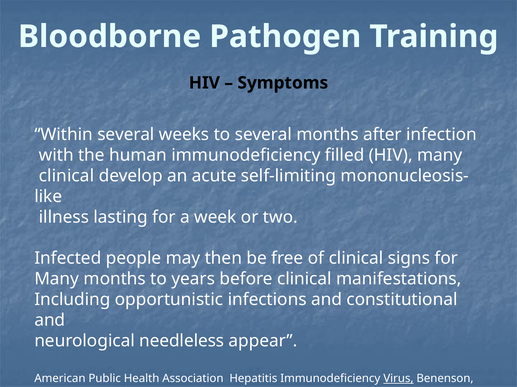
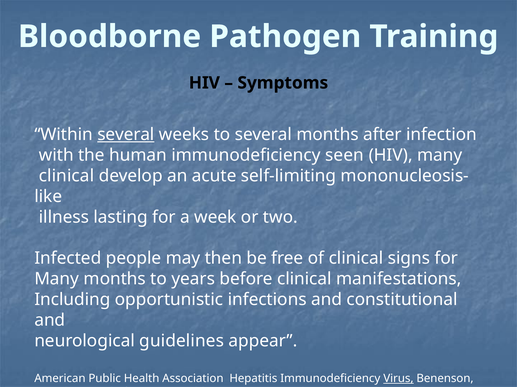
several underline: none -> present (126, 135)
filled: filled -> seen (345, 155)
needleless: needleless -> guidelines (182, 342)
